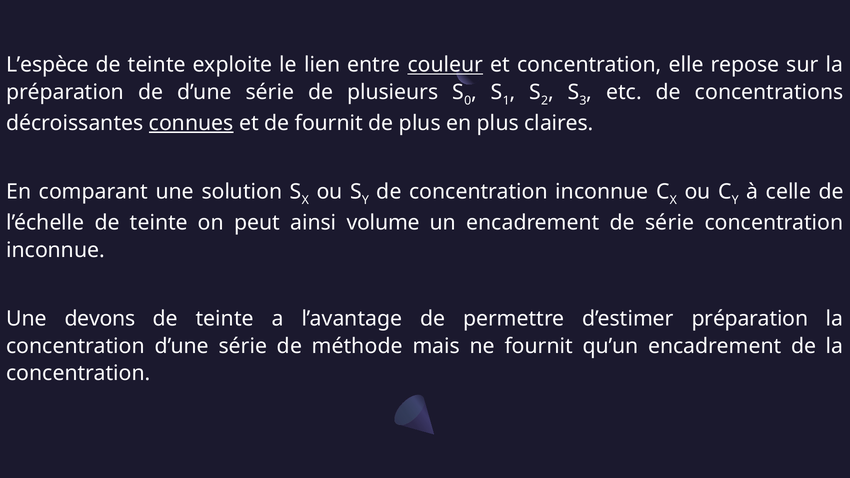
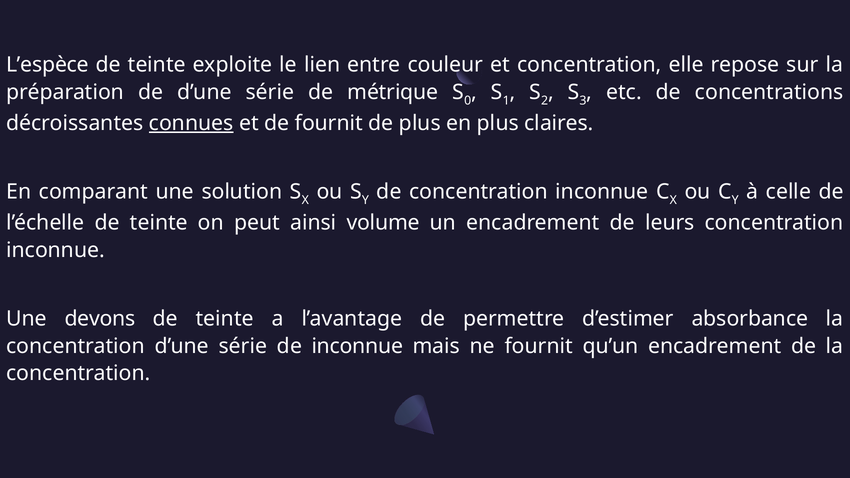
couleur underline: present -> none (445, 65)
plusieurs: plusieurs -> métrique (393, 92)
de série: série -> leurs (670, 223)
d’estimer préparation: préparation -> absorbance (750, 319)
de méthode: méthode -> inconnue (357, 346)
